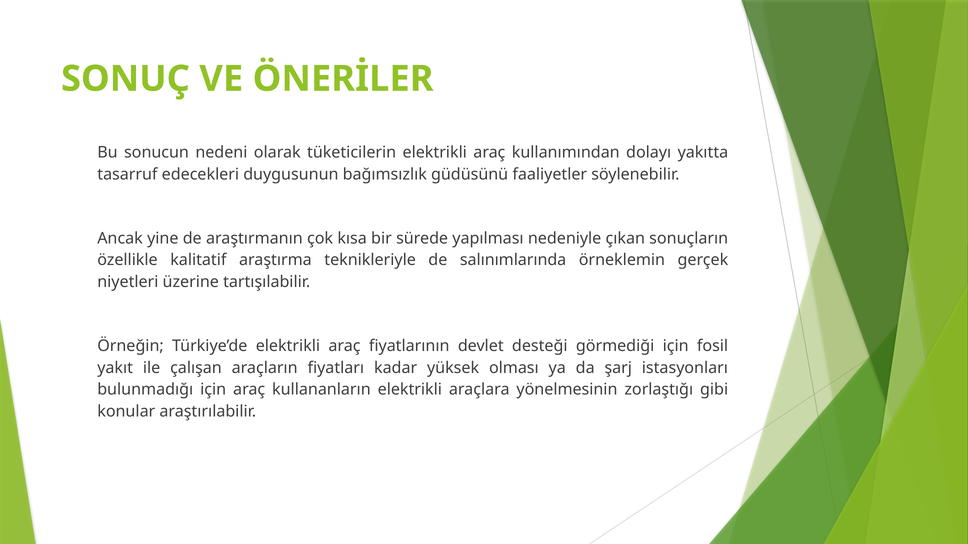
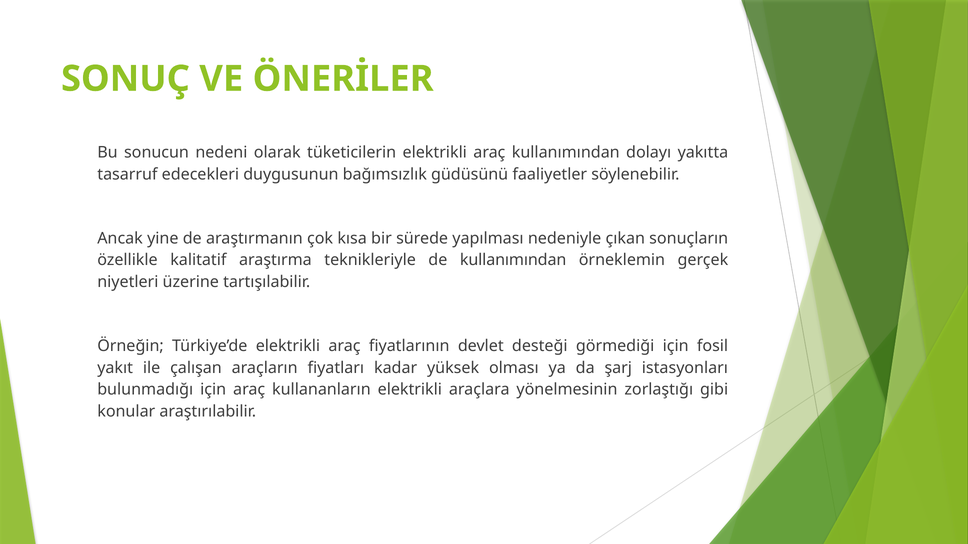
de salınımlarında: salınımlarında -> kullanımından (513, 260)
